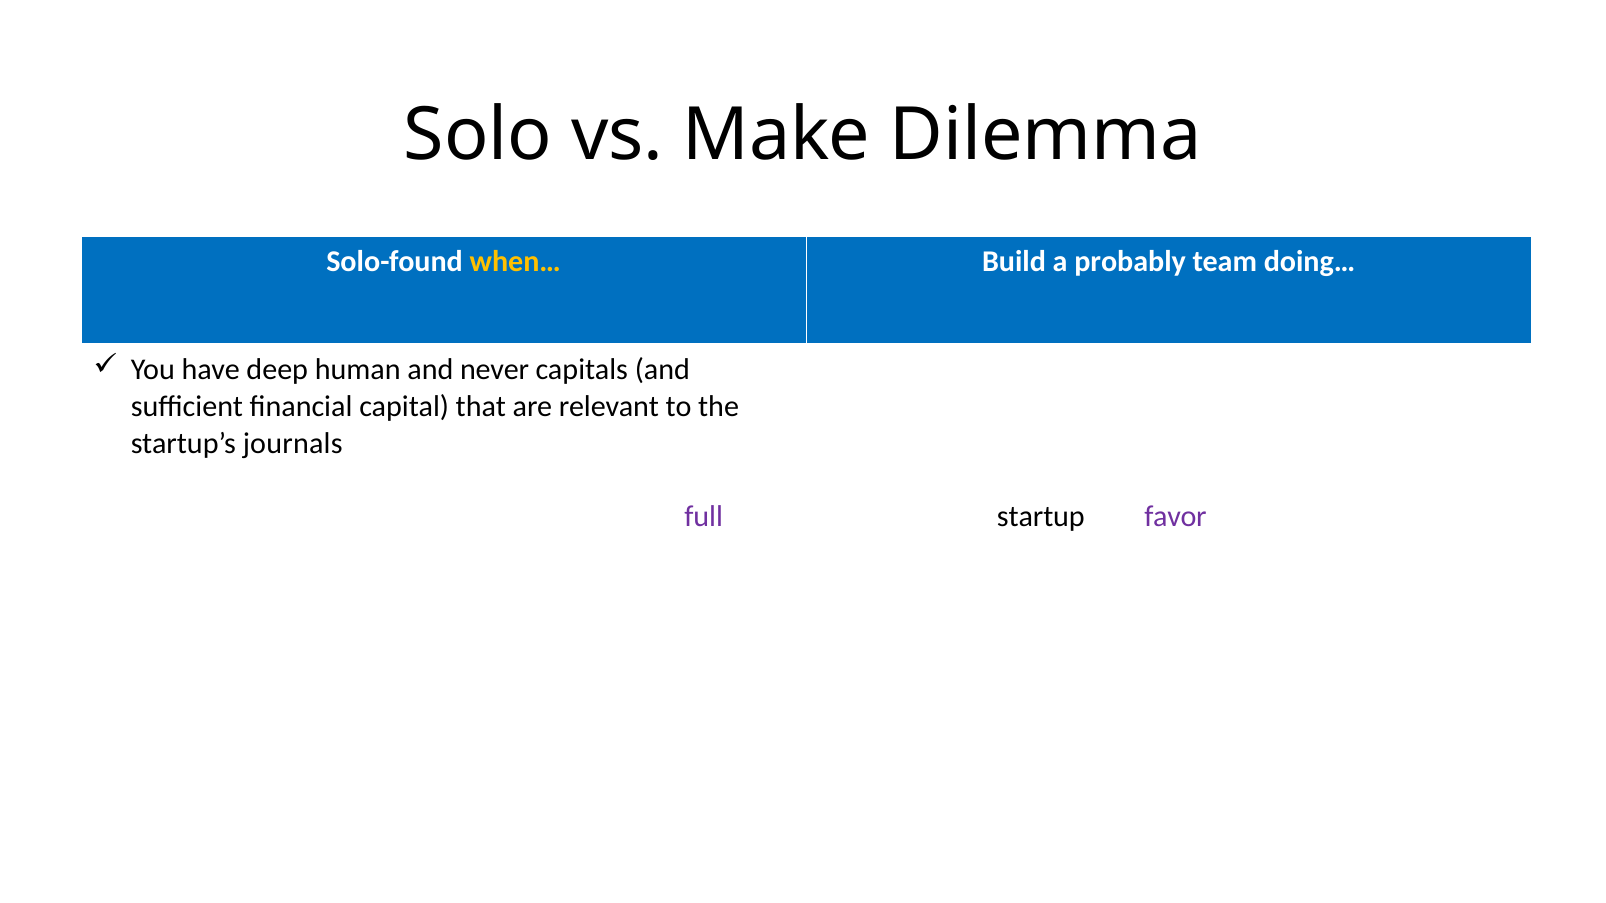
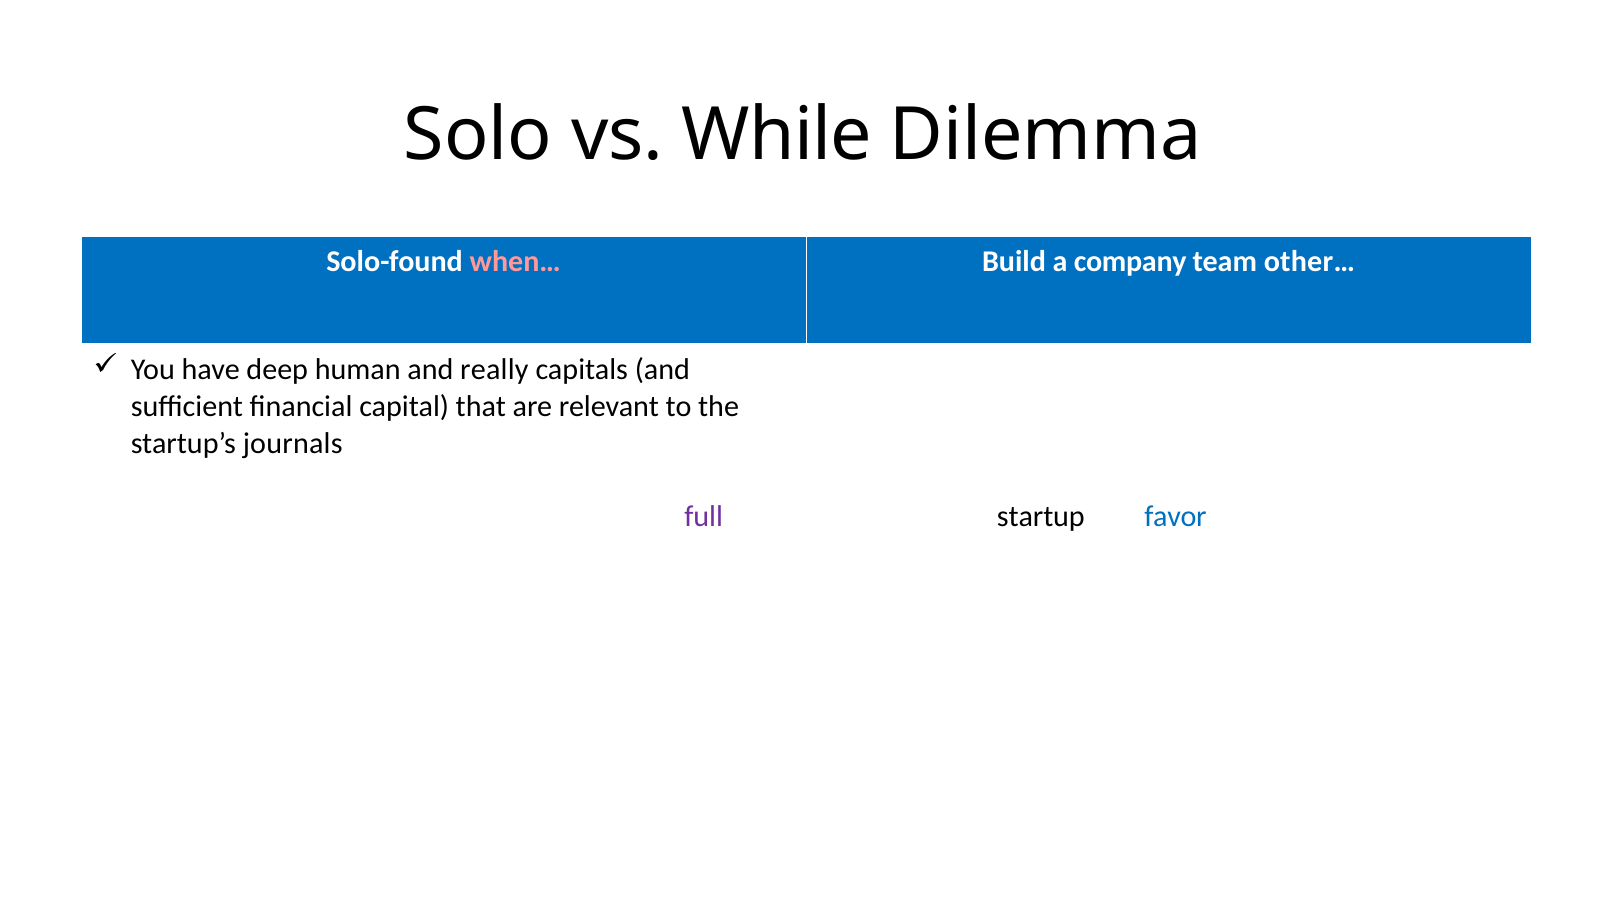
Make: Make -> While (777, 135)
when… colour: yellow -> pink (515, 262)
probably: probably -> company (1130, 262)
doing…: doing… -> other… (1309, 262)
never: never -> really (494, 370)
favor colour: purple -> blue (1176, 517)
